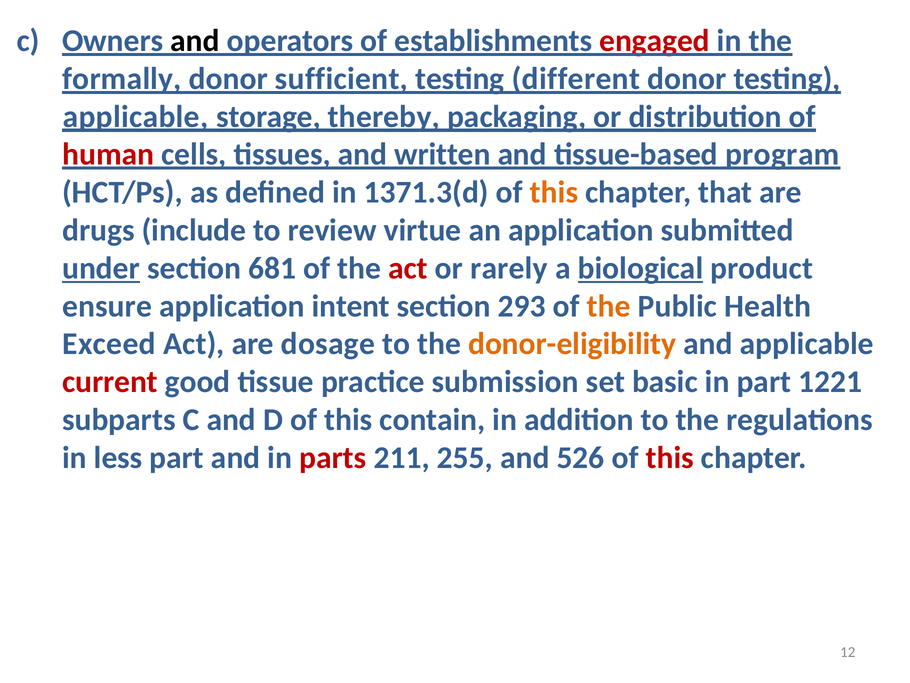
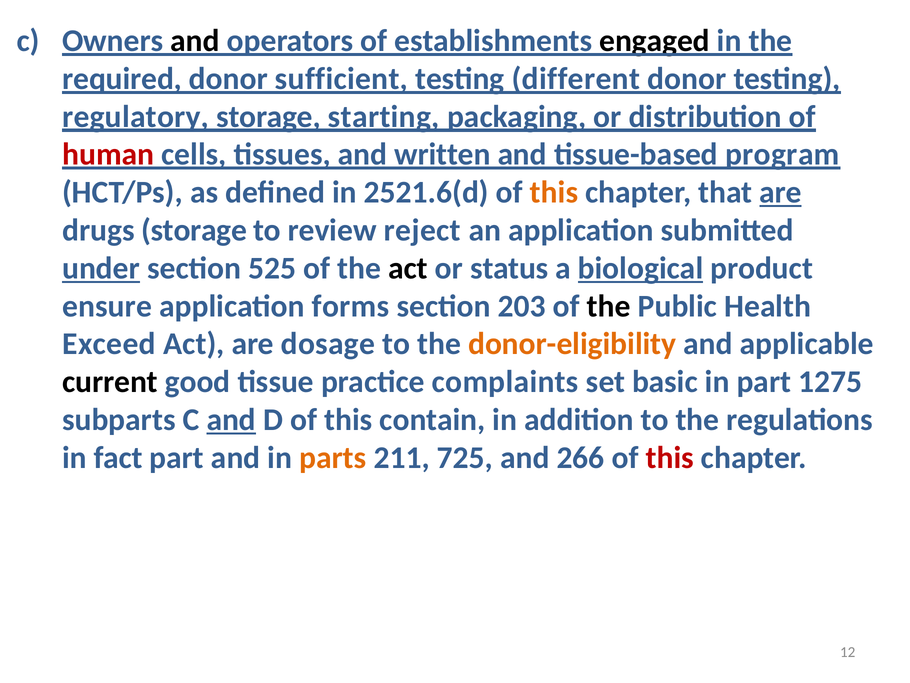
engaged colour: red -> black (655, 41)
formally: formally -> required (122, 79)
applicable: applicable -> regulatory (136, 117)
thereby: thereby -> starting (384, 117)
1371.3(d: 1371.3(d -> 2521.6(d (426, 192)
are underline: none -> present (781, 192)
drugs include: include -> storage (194, 230)
virtue: virtue -> reject (422, 230)
681: 681 -> 525 (272, 268)
act colour: red -> black (408, 268)
rarely: rarely -> status (509, 268)
intent: intent -> forms (351, 306)
293: 293 -> 203 (522, 306)
the colour: orange -> black (609, 306)
current colour: red -> black (110, 382)
submission: submission -> complaints (505, 382)
1221: 1221 -> 1275 (830, 382)
and underline: none -> present (231, 420)
less: less -> fact (118, 457)
parts colour: red -> orange (333, 457)
255: 255 -> 725 (465, 457)
526: 526 -> 266 (580, 457)
